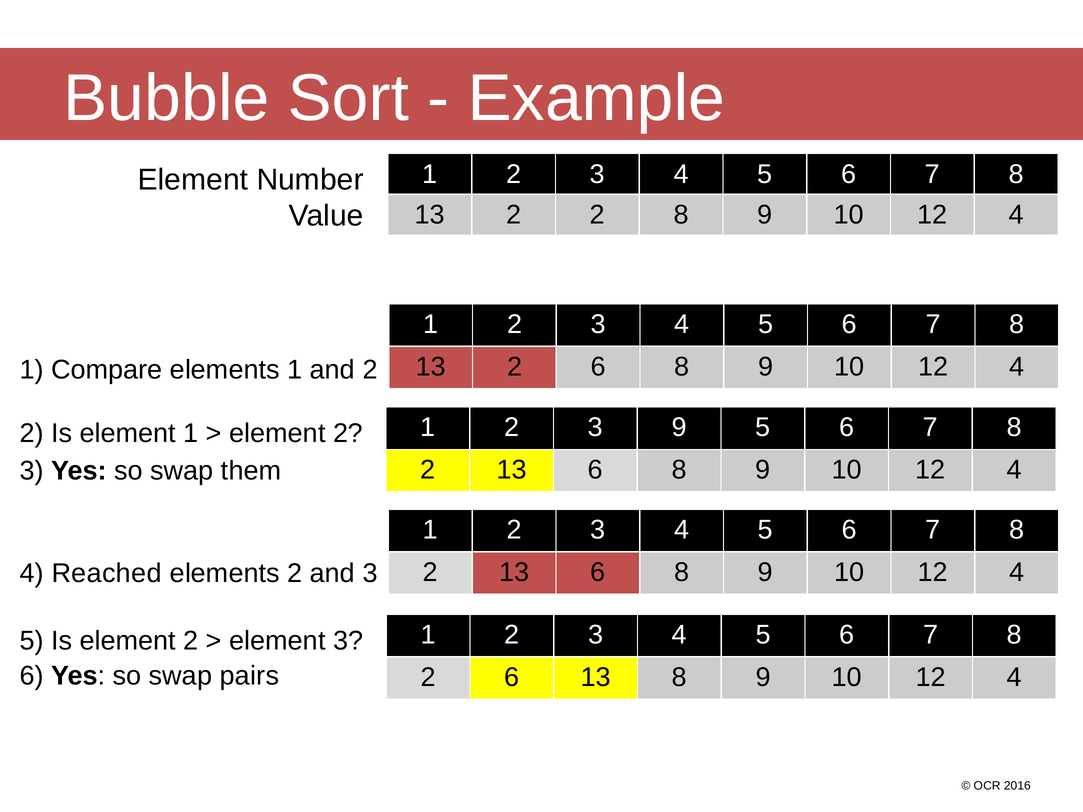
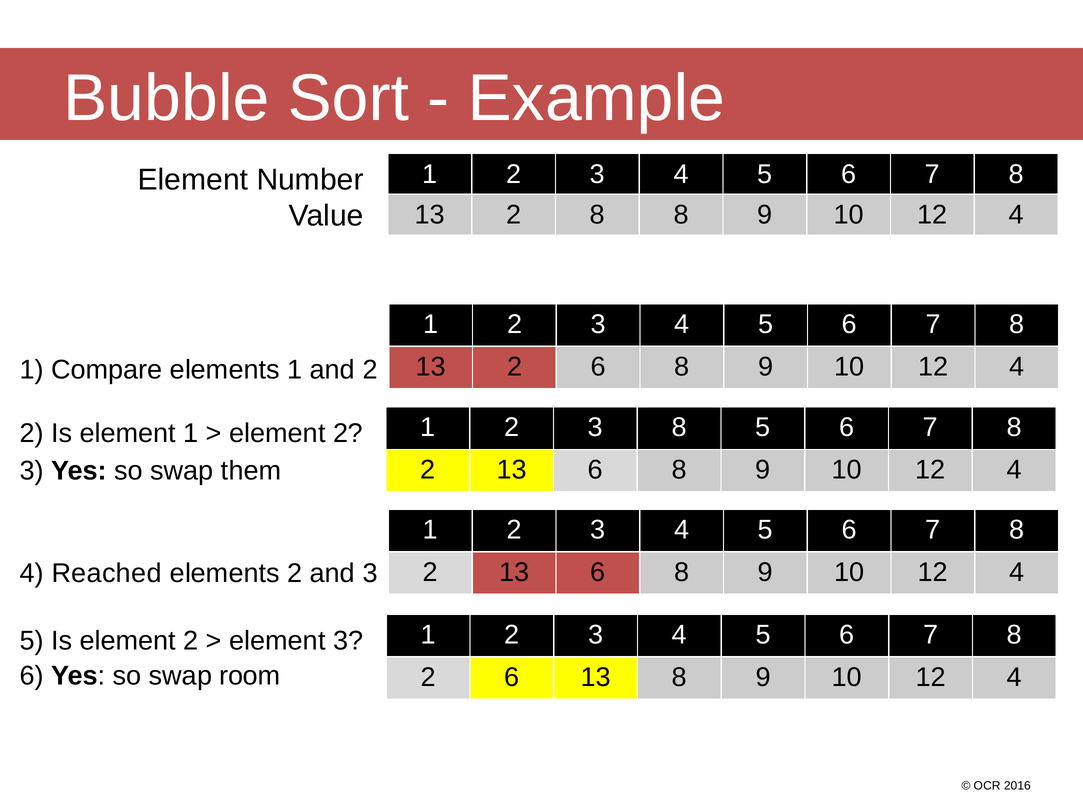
2 2: 2 -> 8 (597, 215)
3 9: 9 -> 8 (679, 428)
pairs: pairs -> room (250, 676)
